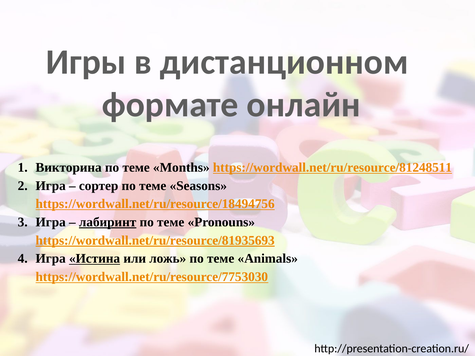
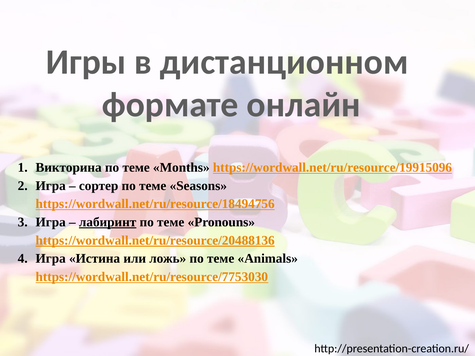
https://wordwall.net/ru/resource/81248511: https://wordwall.net/ru/resource/81248511 -> https://wordwall.net/ru/resource/19915096 (332, 168)
https://wordwall.net/ru/resource/81935693: https://wordwall.net/ru/resource/81935693 -> https://wordwall.net/ru/resource/20488136 (155, 241)
Истина underline: present -> none (95, 259)
